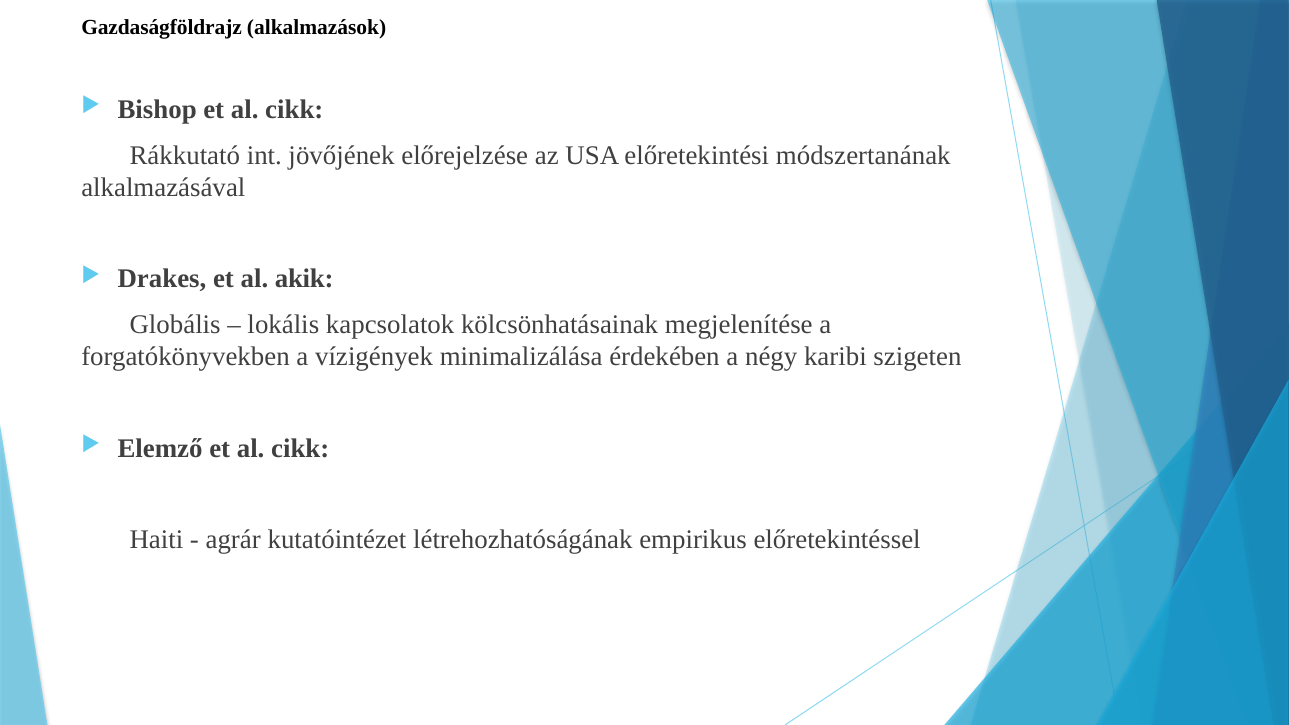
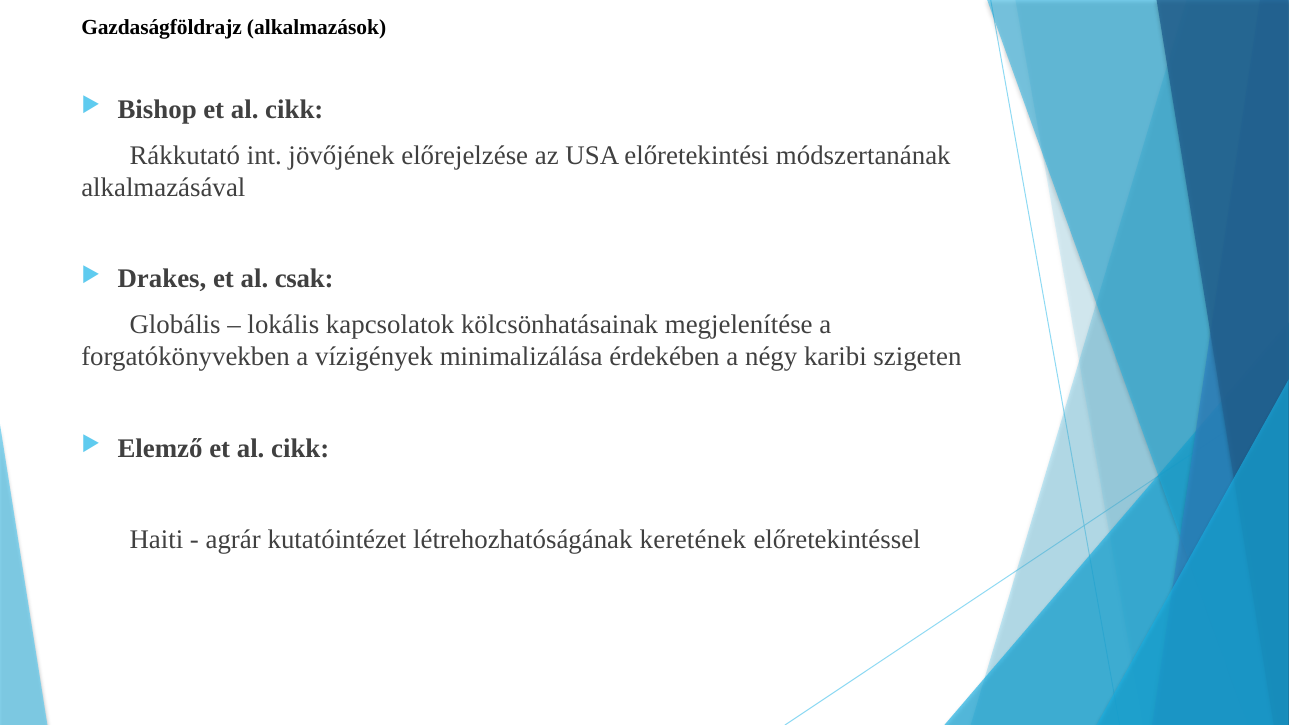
akik: akik -> csak (304, 279)
empirikus: empirikus -> keretének (693, 540)
